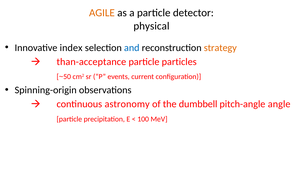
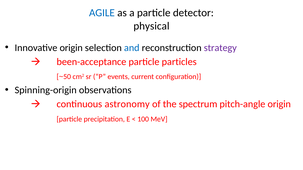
AGILE colour: orange -> blue (102, 13)
Innovative index: index -> origin (71, 48)
strategy colour: orange -> purple (220, 48)
than-acceptance: than-acceptance -> been-acceptance (91, 62)
dumbbell: dumbbell -> spectrum (198, 104)
pitch-angle angle: angle -> origin (279, 104)
